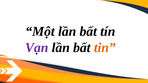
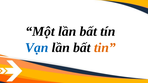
Vạn colour: purple -> blue (37, 48)
